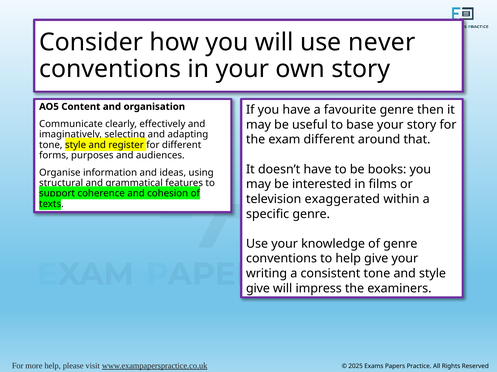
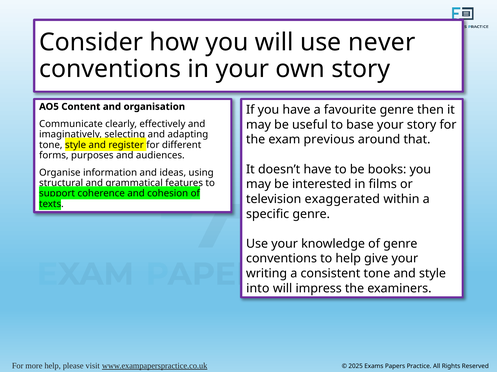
exam different: different -> previous (329, 140)
give: give -> into (258, 289)
